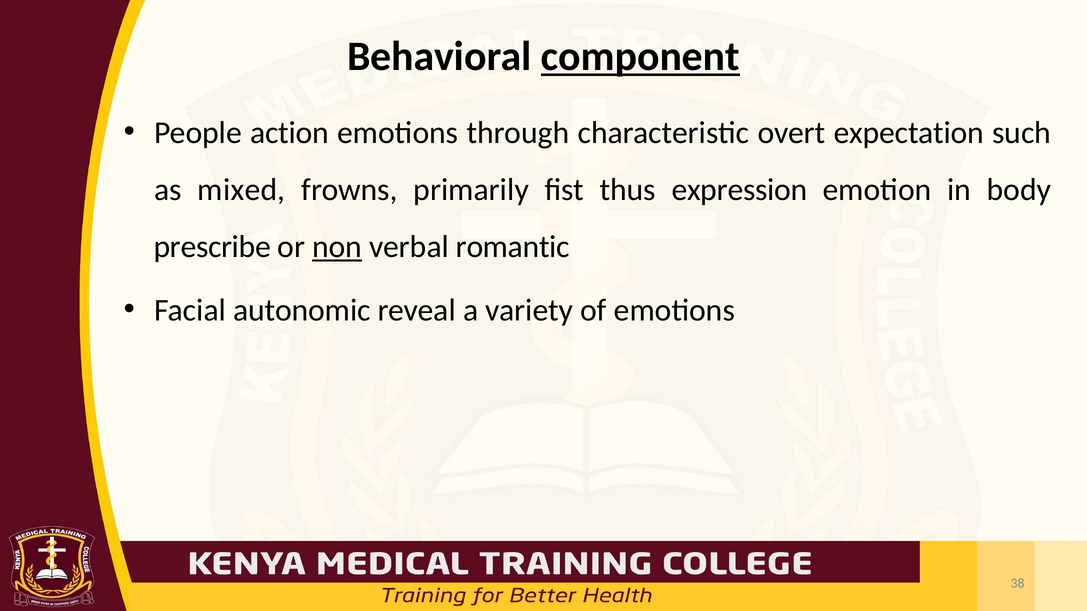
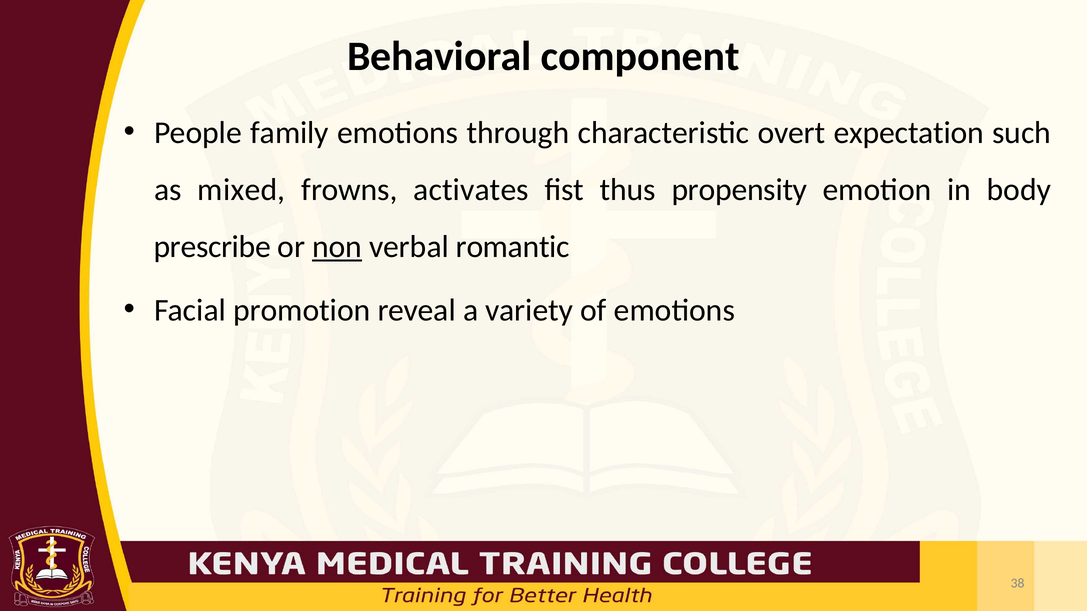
component underline: present -> none (640, 57)
action: action -> family (290, 133)
primarily: primarily -> activates (471, 190)
expression: expression -> propensity (739, 190)
autonomic: autonomic -> promotion (302, 310)
